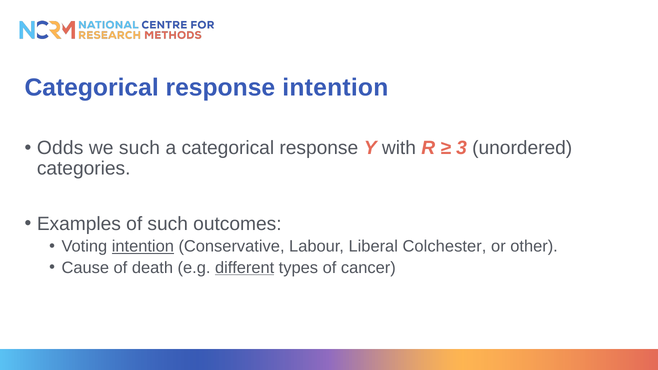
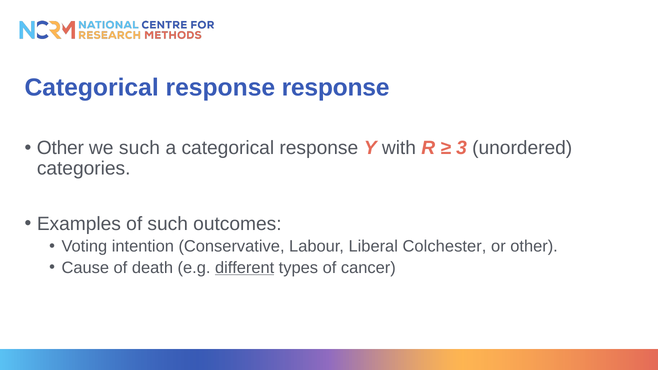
response intention: intention -> response (336, 88)
Odds: Odds -> Other (60, 148)
intention underline: present -> none (143, 247)
